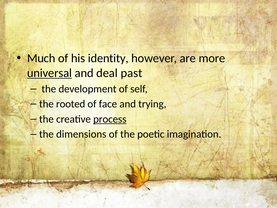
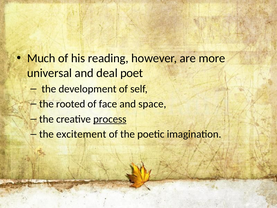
identity: identity -> reading (108, 58)
universal underline: present -> none (49, 73)
past: past -> poet (132, 73)
trying: trying -> space (152, 104)
dimensions: dimensions -> excitement (81, 134)
